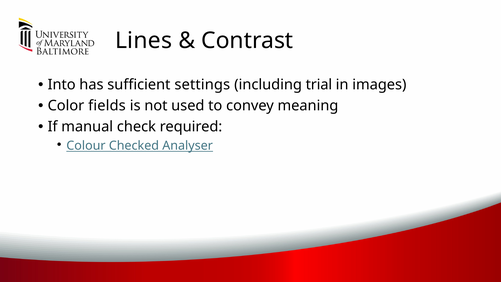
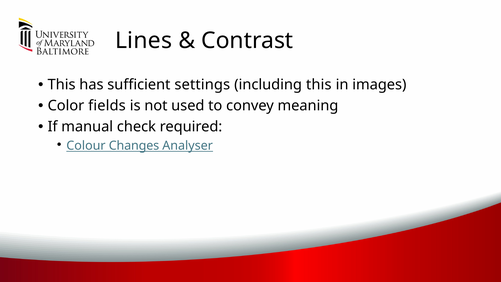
Into: Into -> This (62, 85)
including trial: trial -> this (319, 85)
Checked: Checked -> Changes (134, 145)
